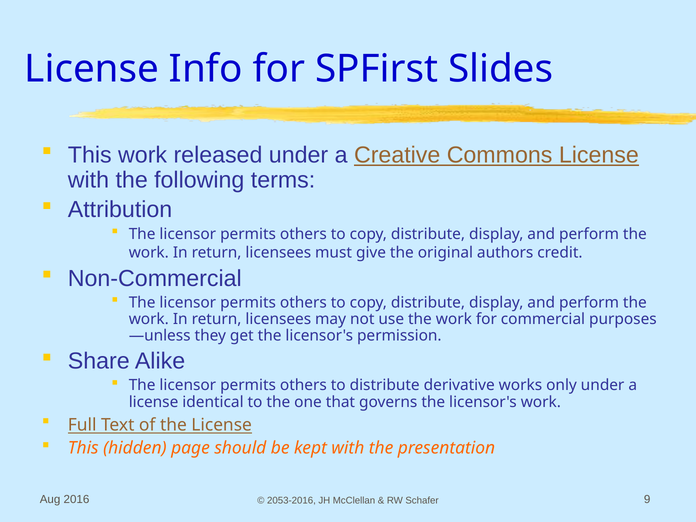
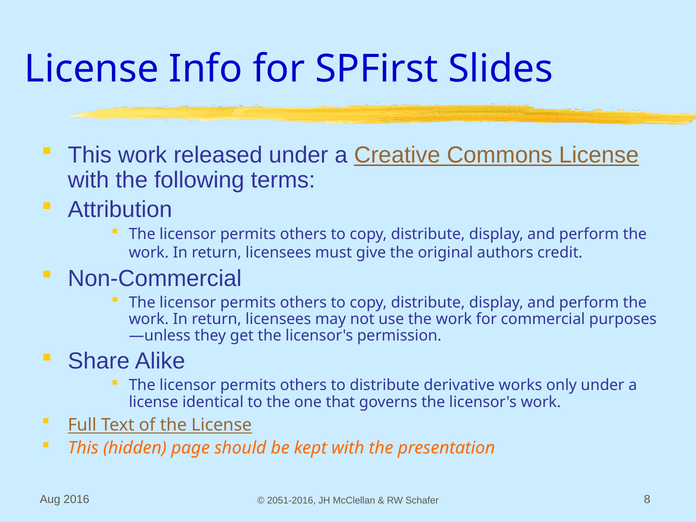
2053-2016: 2053-2016 -> 2051-2016 (291, 500)
9: 9 -> 8 (647, 499)
